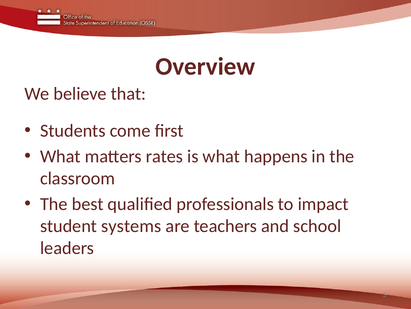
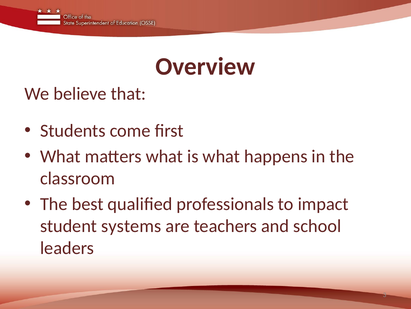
matters rates: rates -> what (164, 156)
